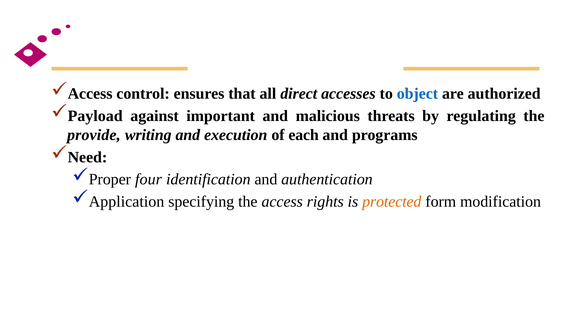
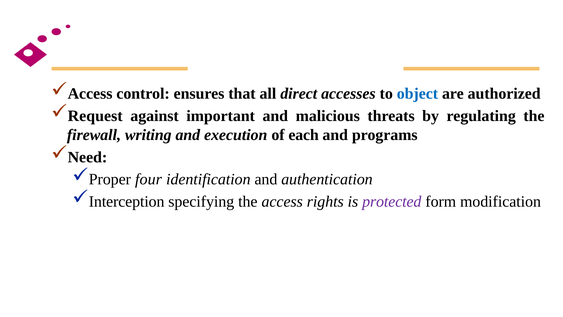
Payload: Payload -> Request (95, 116)
provide: provide -> firewall (94, 135)
Application: Application -> Interception (127, 201)
protected colour: orange -> purple (392, 201)
